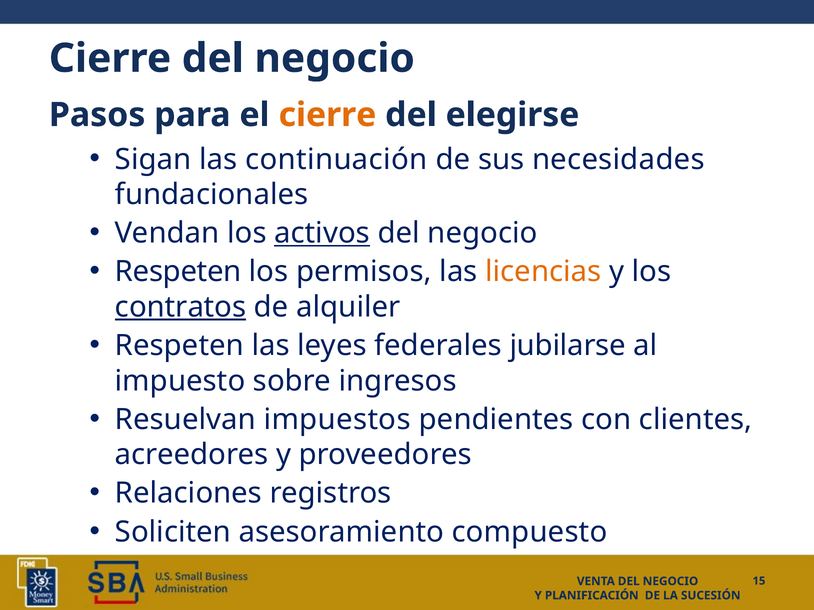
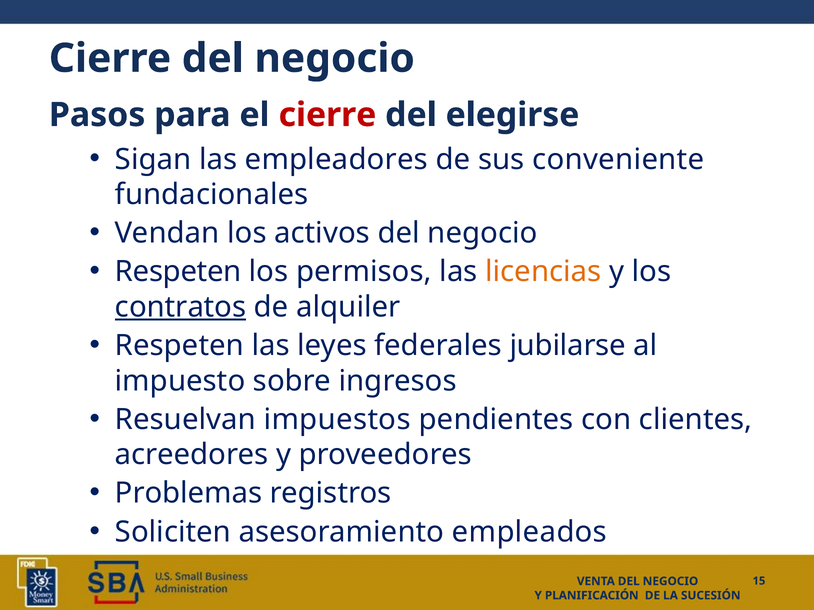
cierre colour: orange -> red (327, 115)
continuación: continuación -> empleadores (336, 159)
necesidades: necesidades -> conveniente (618, 159)
activos underline: present -> none (322, 233)
Relaciones: Relaciones -> Problemas (189, 494)
compuesto: compuesto -> empleados (529, 532)
